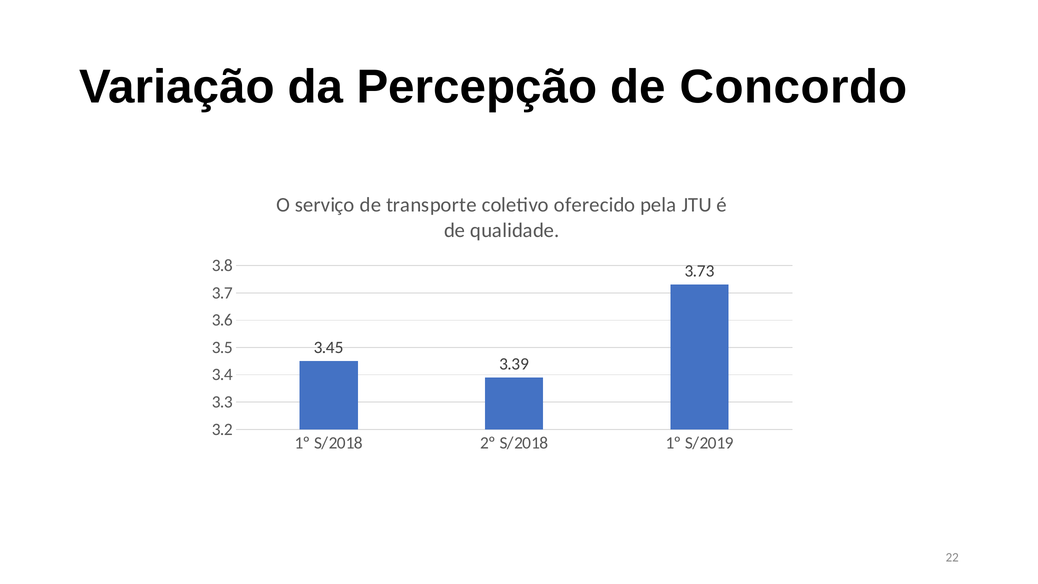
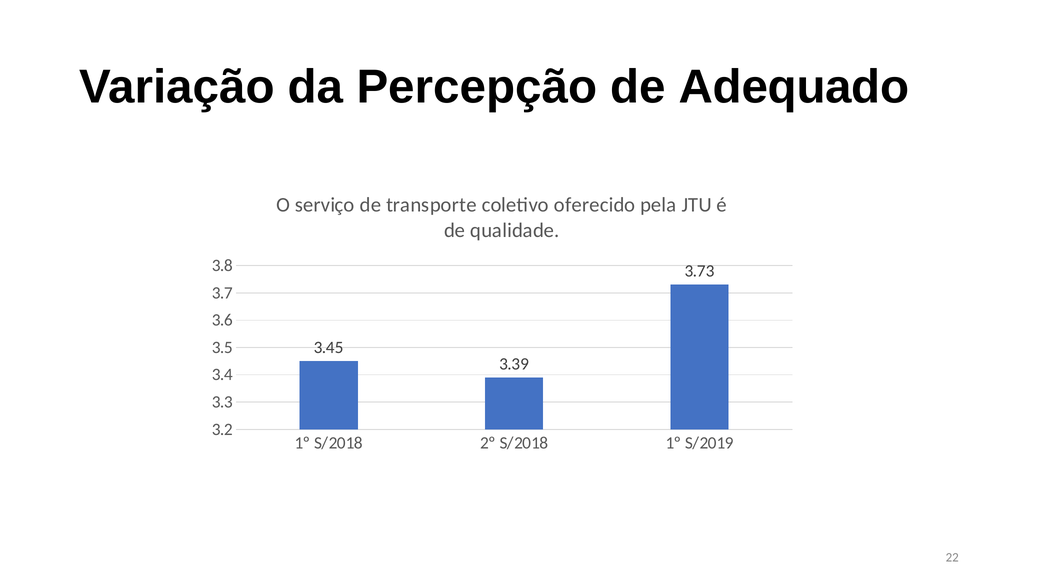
Concordo: Concordo -> Adequado (794, 87)
